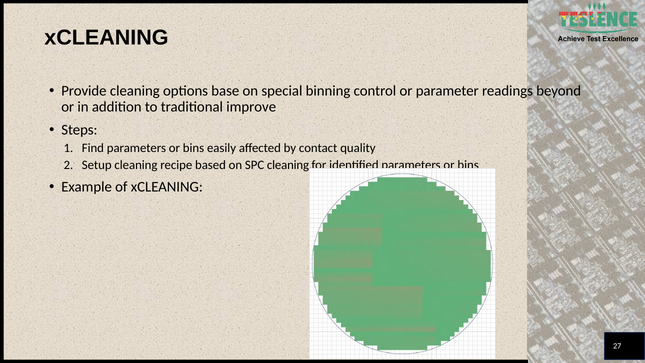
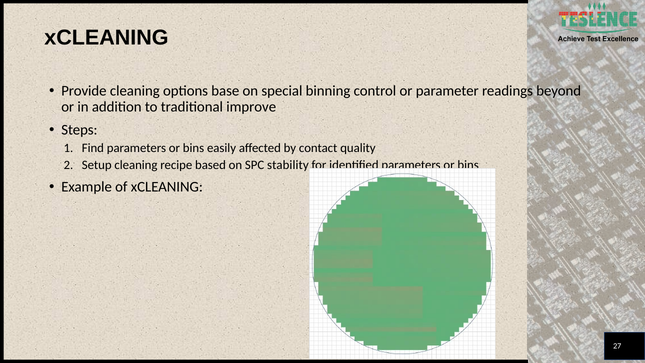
SPC cleaning: cleaning -> stability (288, 165)
